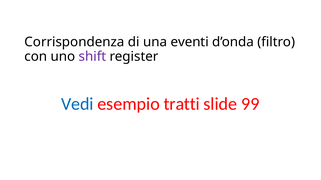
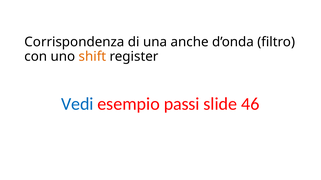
eventi: eventi -> anche (190, 42)
shift colour: purple -> orange (92, 57)
tratti: tratti -> passi (182, 104)
99: 99 -> 46 (250, 104)
